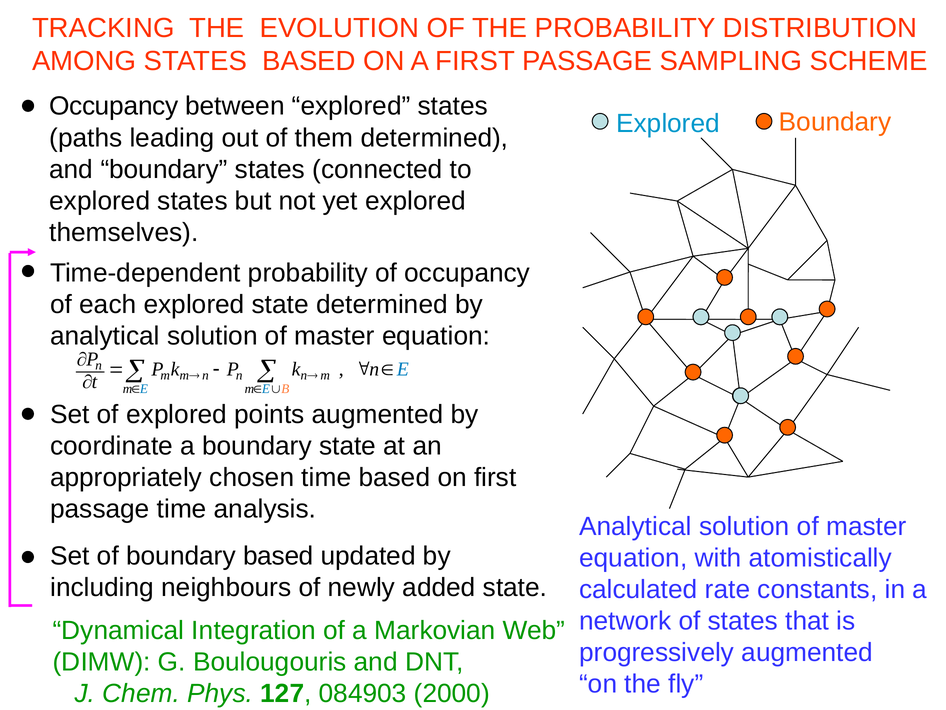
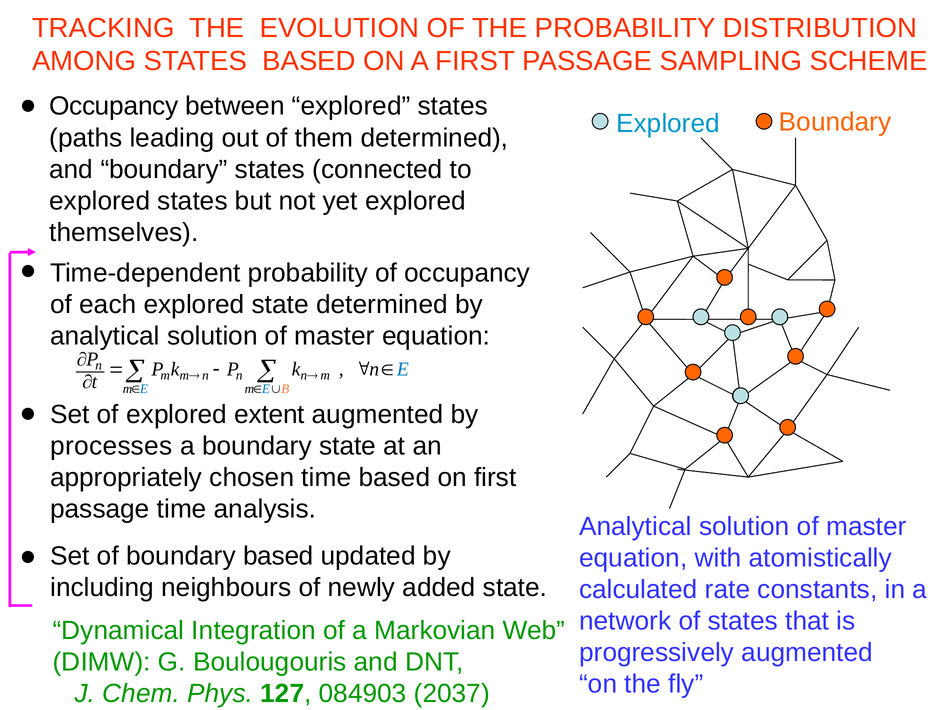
points: points -> extent (270, 414)
coordinate: coordinate -> processes (111, 446)
2000: 2000 -> 2037 (452, 693)
